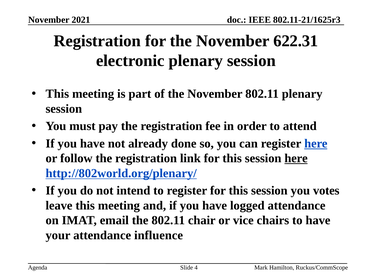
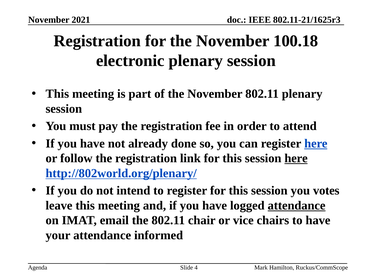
622.31: 622.31 -> 100.18 (296, 41)
attendance underline: none -> present (297, 205)
influence: influence -> informed (159, 235)
